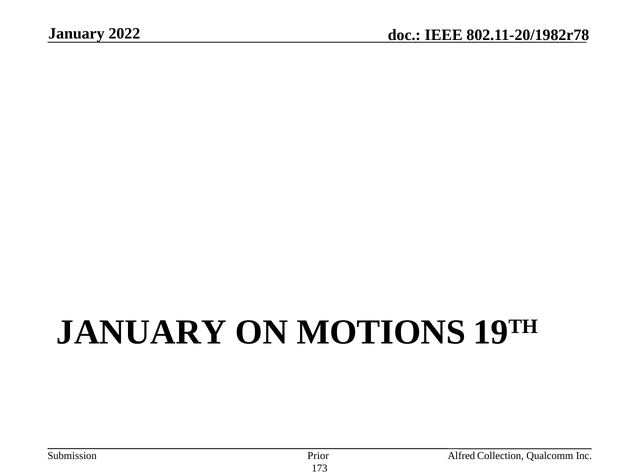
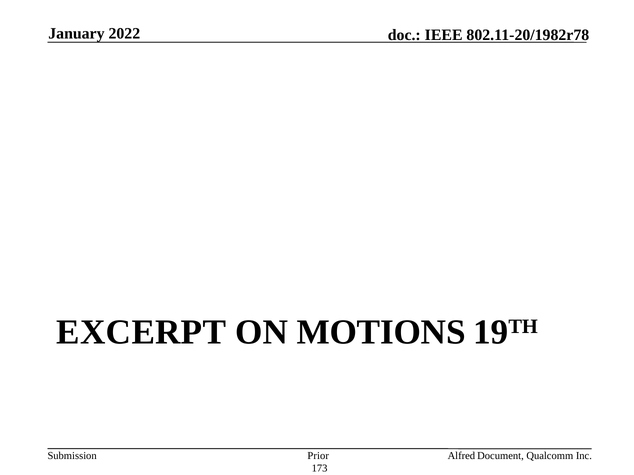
JANUARY: JANUARY -> EXCERPT (141, 332)
Collection: Collection -> Document (500, 456)
